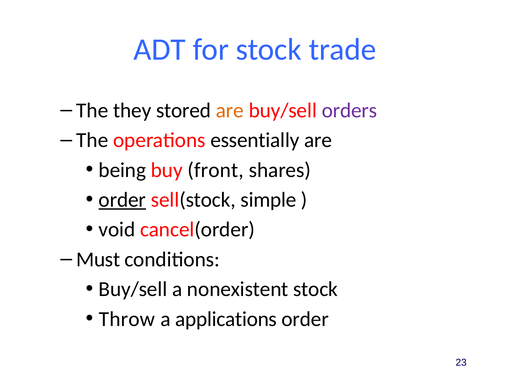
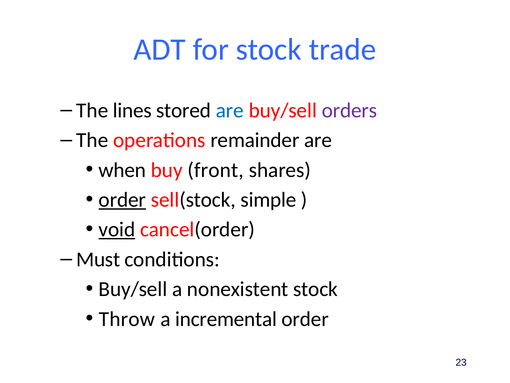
they: they -> lines (132, 110)
are colour: orange -> blue (230, 110)
essentially: essentially -> remainder (255, 140)
being: being -> when (122, 170)
void underline: none -> present (117, 229)
applications: applications -> incremental (226, 319)
